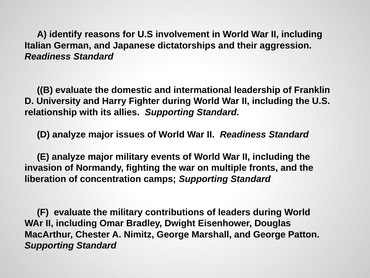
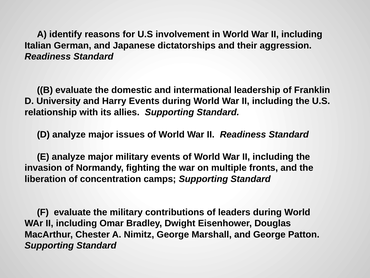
Harry Fighter: Fighter -> Events (144, 101)
